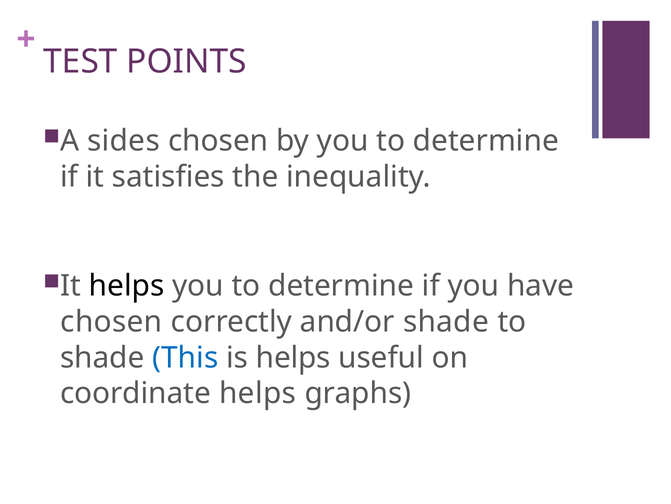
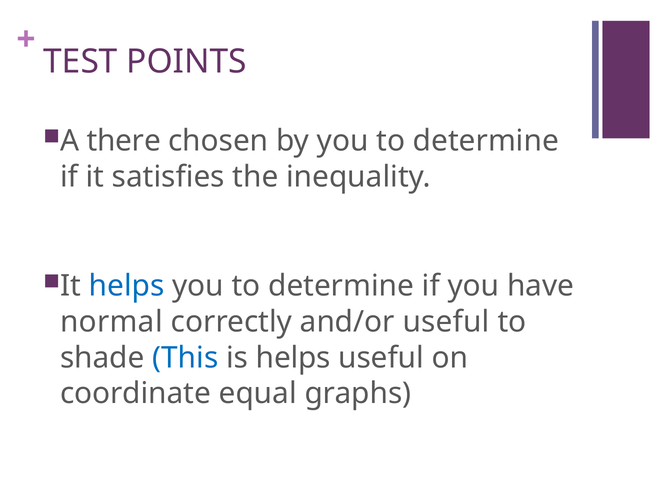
sides: sides -> there (124, 141)
helps colour: black -> blue (127, 286)
chosen: chosen -> normal (111, 321)
and/or shade: shade -> useful (446, 321)
coordinate helps: helps -> equal (258, 393)
